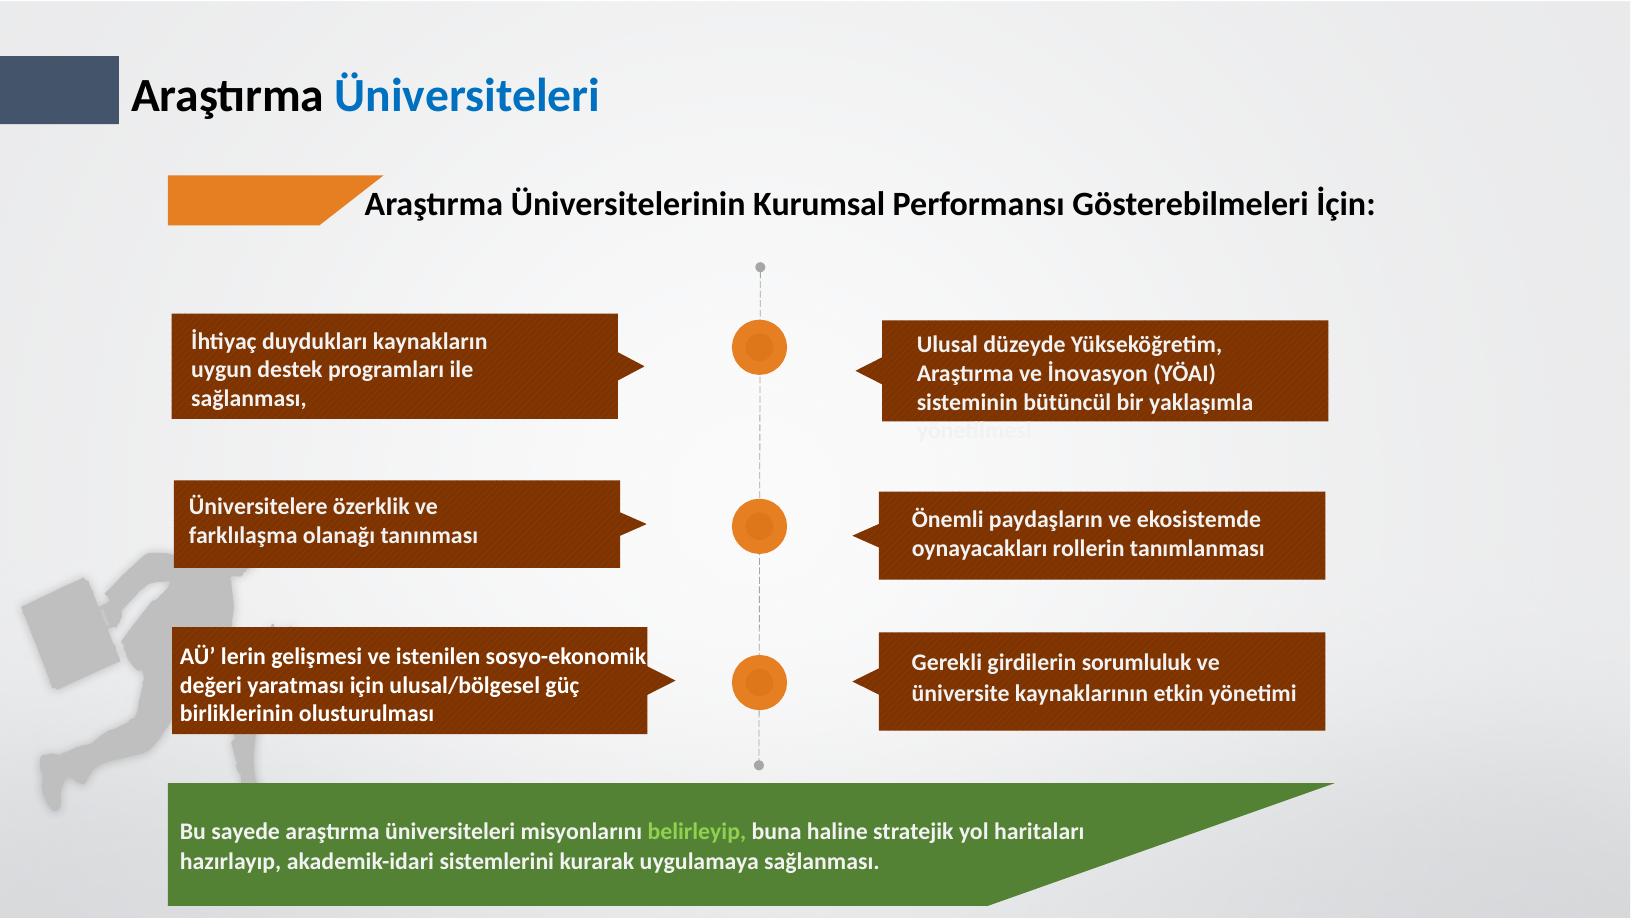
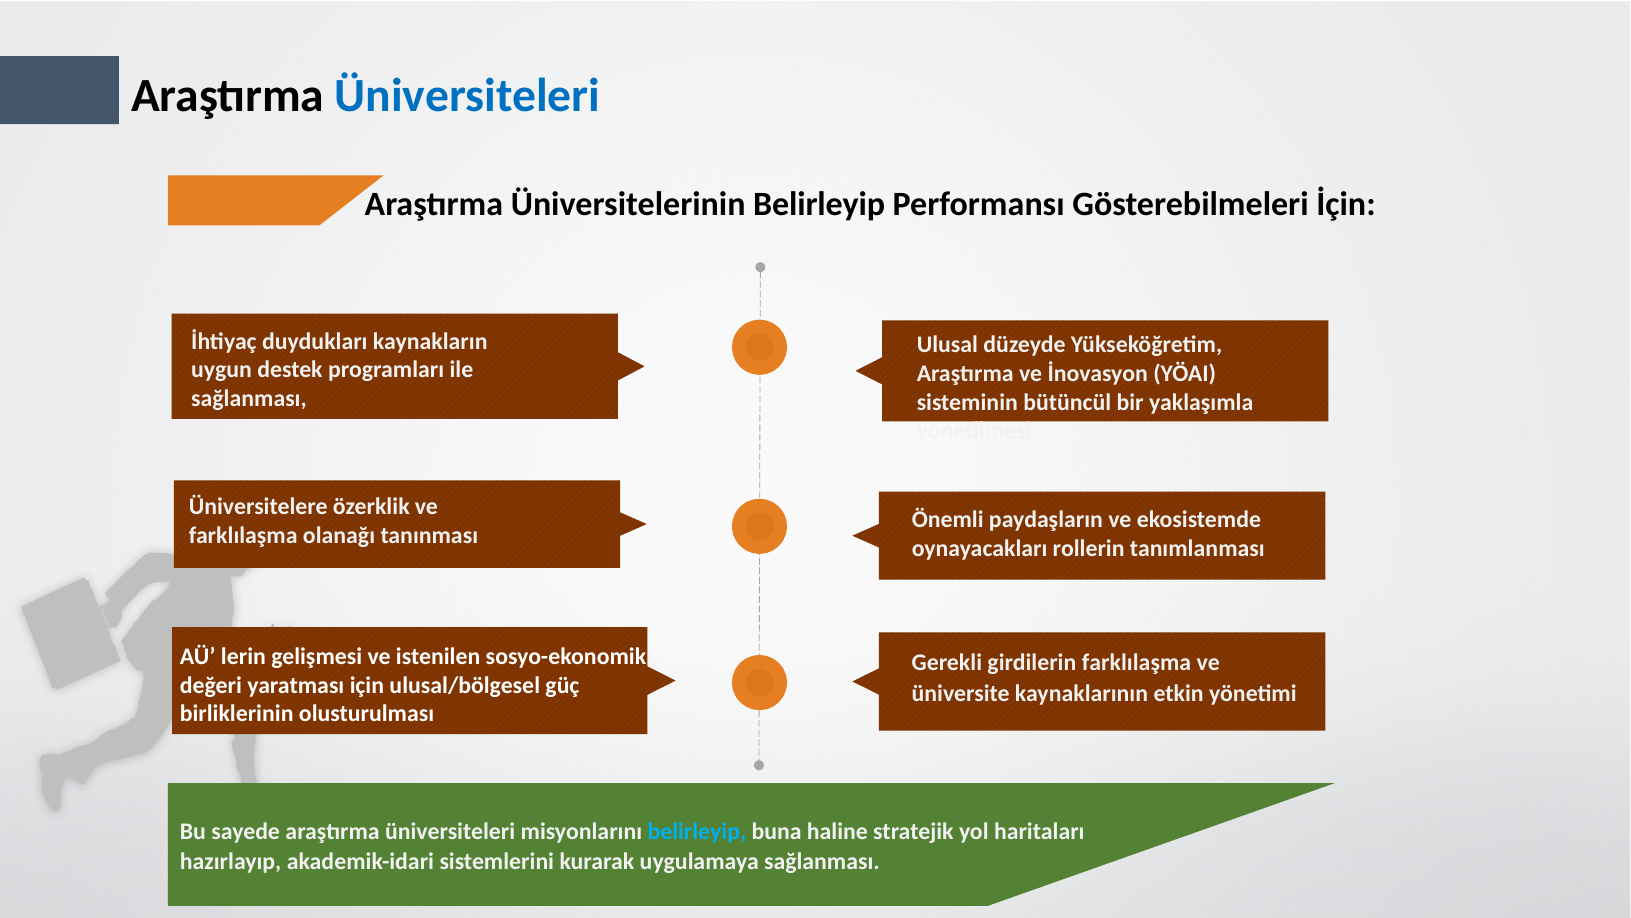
Üniversitelerinin Kurumsal: Kurumsal -> Belirleyip (819, 205)
girdilerin sorumluluk: sorumluluk -> farklılaşma (1136, 662)
belirleyip colour: light green -> light blue (697, 831)
